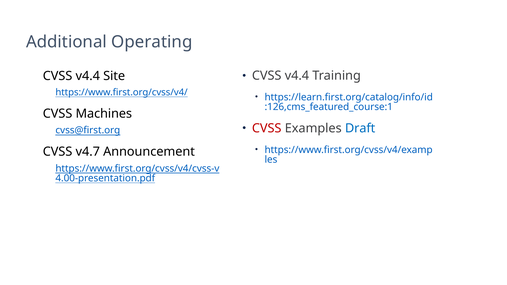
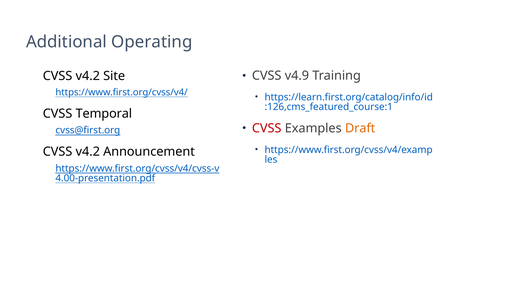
v4.4: v4.4 -> v4.9 (297, 76)
v4.4: v4.4 -> v4.2 (88, 76)
Machines: Machines -> Temporal (104, 114)
Draft colour: blue -> orange (360, 128)
v4.7: v4.7 -> v4.2 (88, 152)
